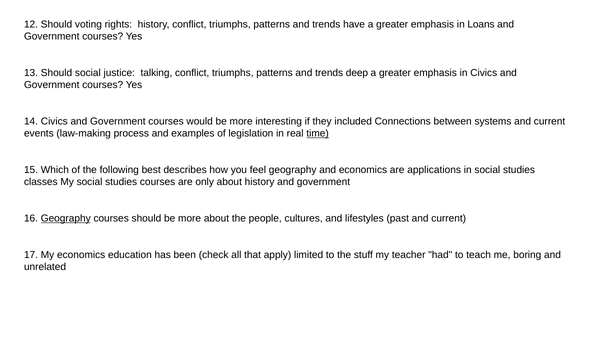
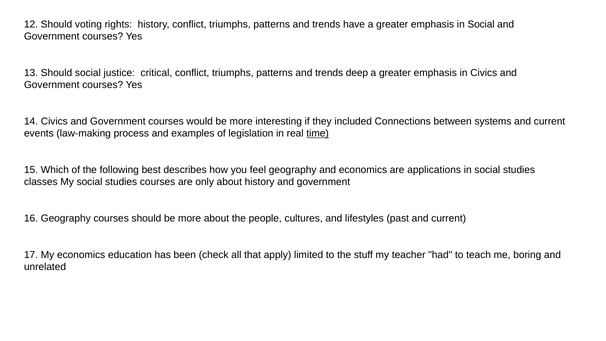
emphasis in Loans: Loans -> Social (481, 24)
talking: talking -> critical (156, 73)
Geography underline: present -> none (66, 218)
